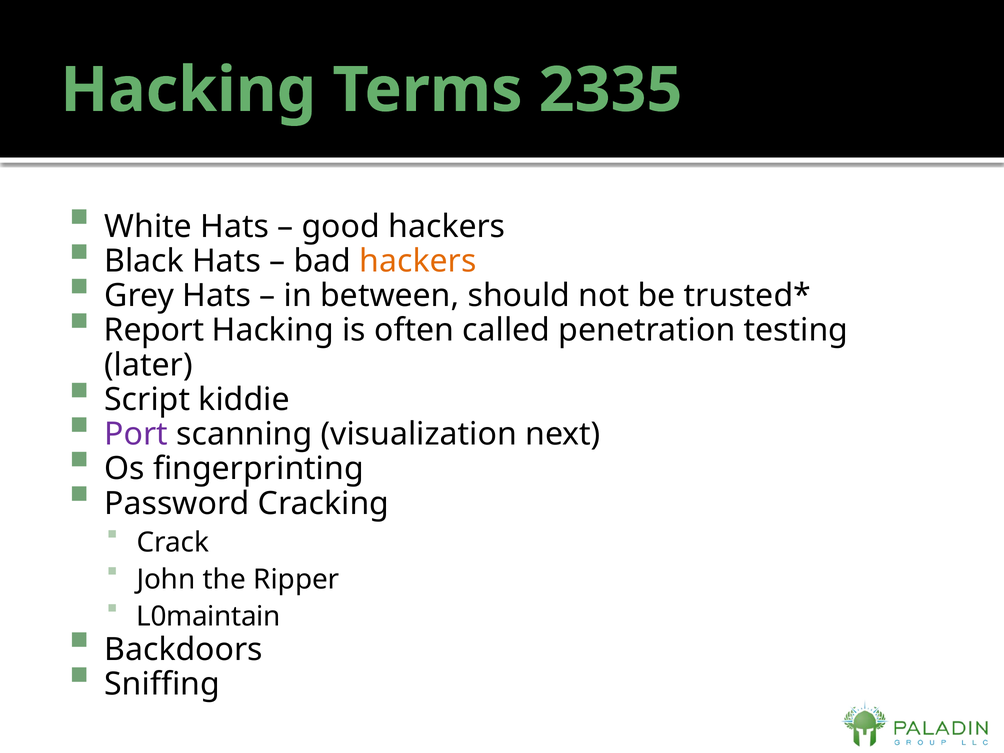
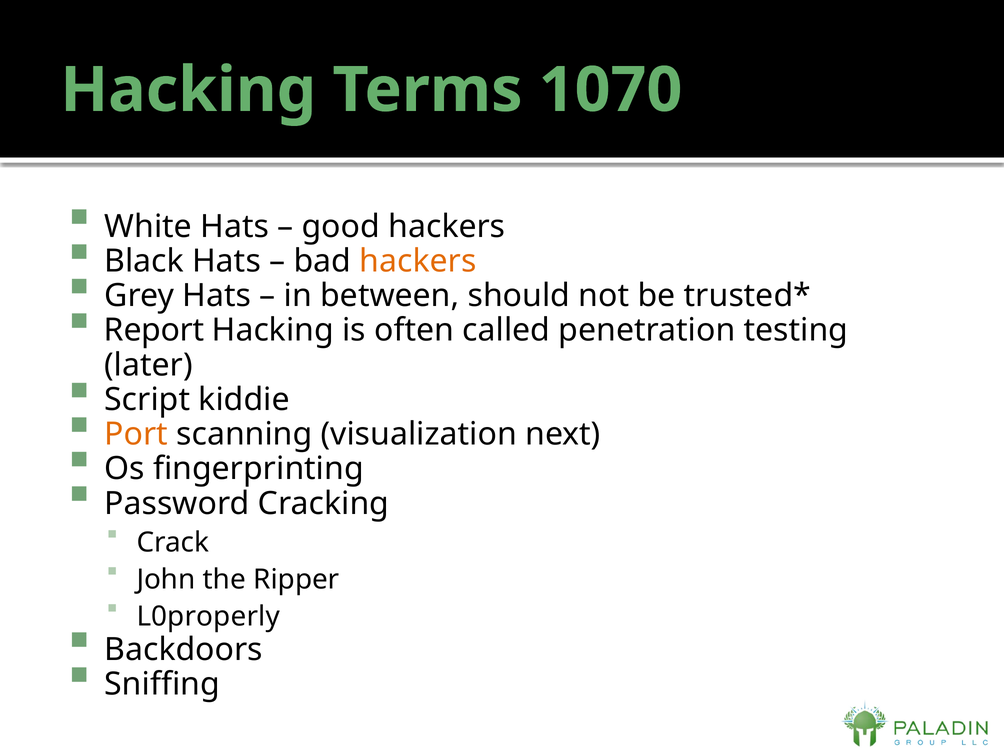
2335: 2335 -> 1070 (611, 90)
Port colour: purple -> orange (136, 434)
L0maintain: L0maintain -> L0properly (208, 617)
